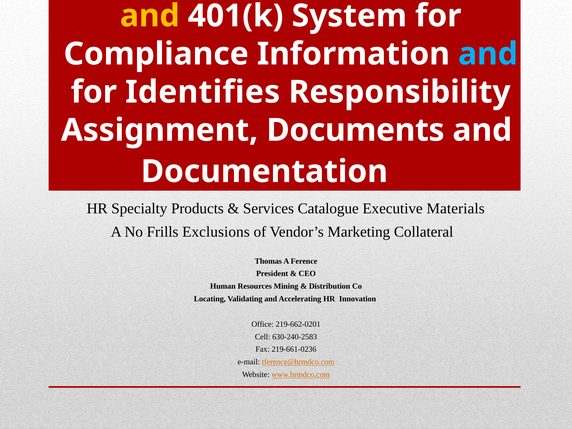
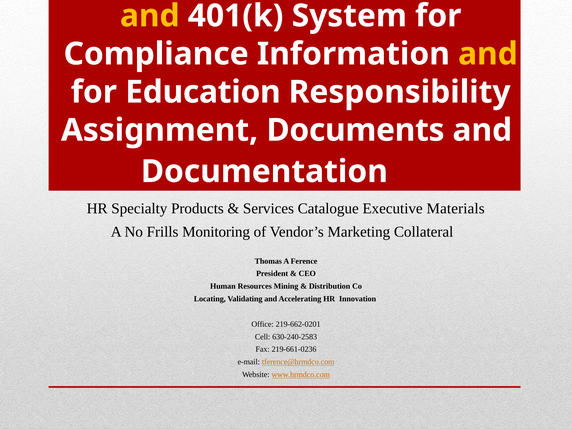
and colour: light blue -> yellow (488, 54)
Identifies: Identifies -> Education (203, 92)
Exclusions: Exclusions -> Monitoring (216, 232)
